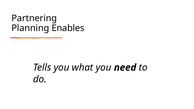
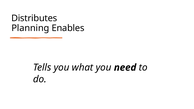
Partnering: Partnering -> Distributes (34, 18)
